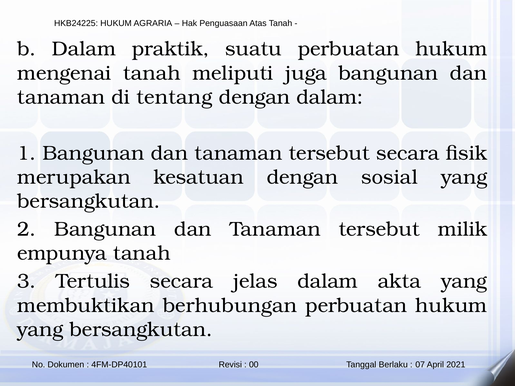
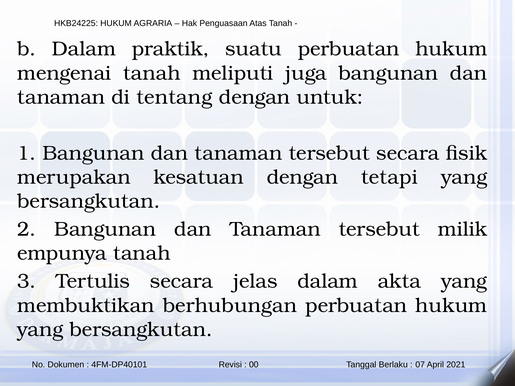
dengan dalam: dalam -> untuk (330, 97)
sosial: sosial -> tetapi (389, 177)
